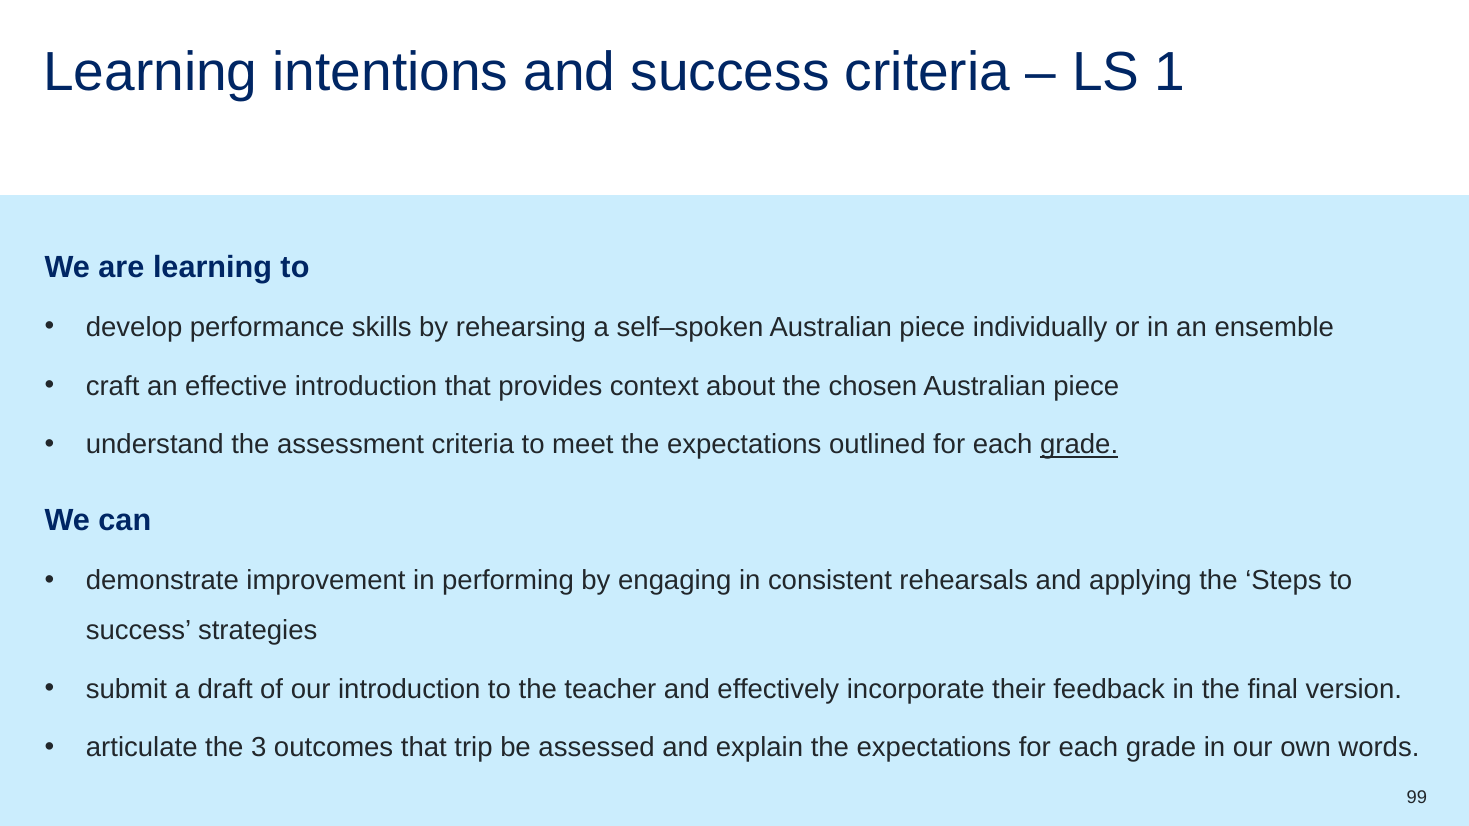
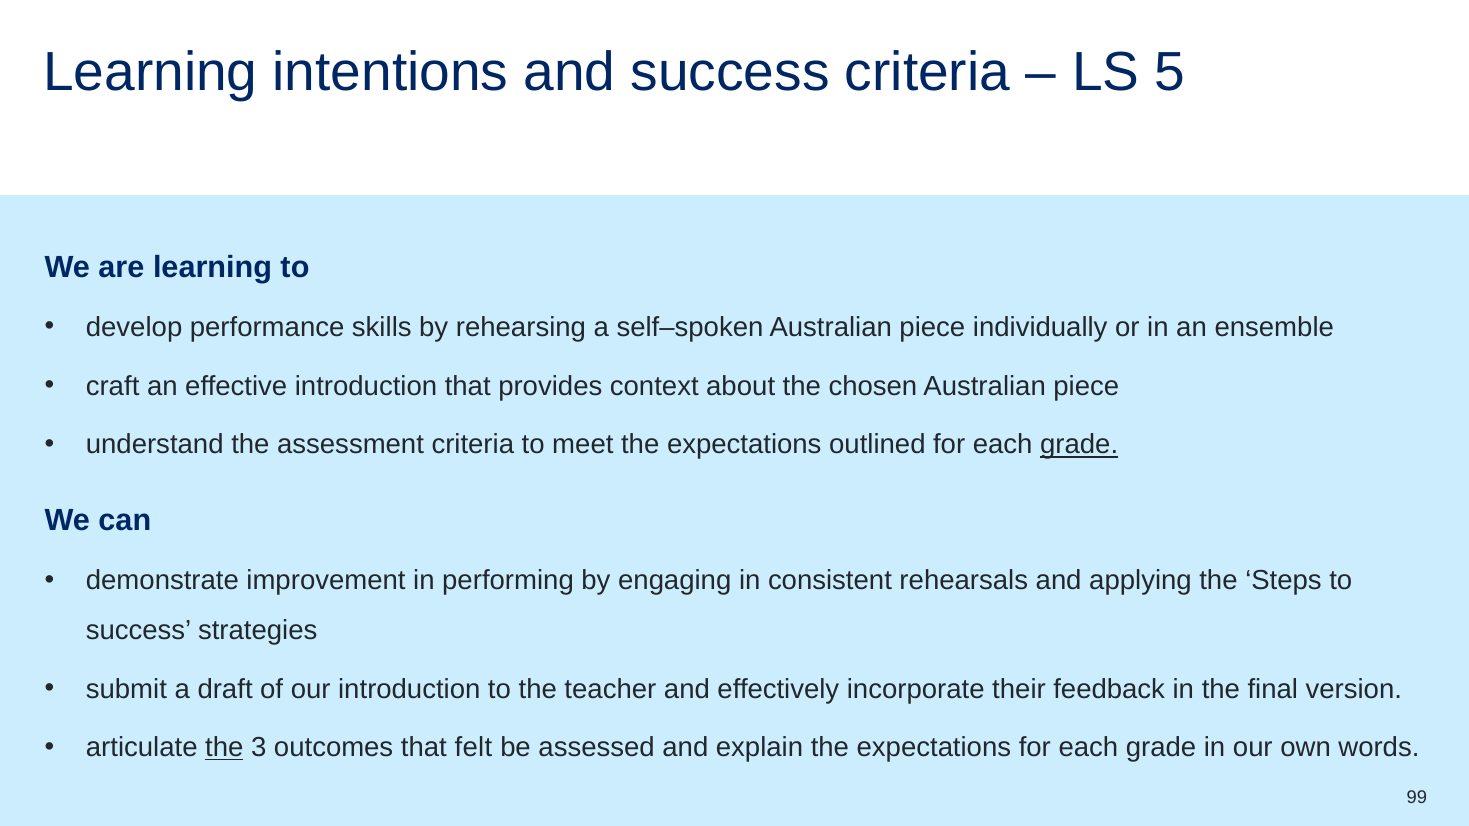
1: 1 -> 5 (1170, 73)
the underline: none -> present (224, 748)
trip: trip -> felt (473, 748)
